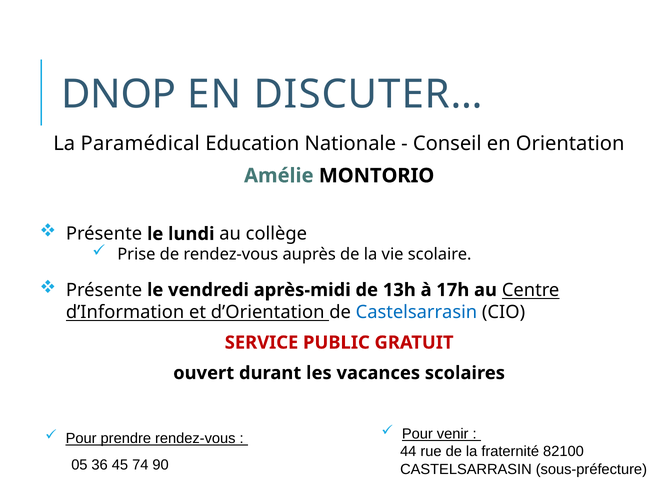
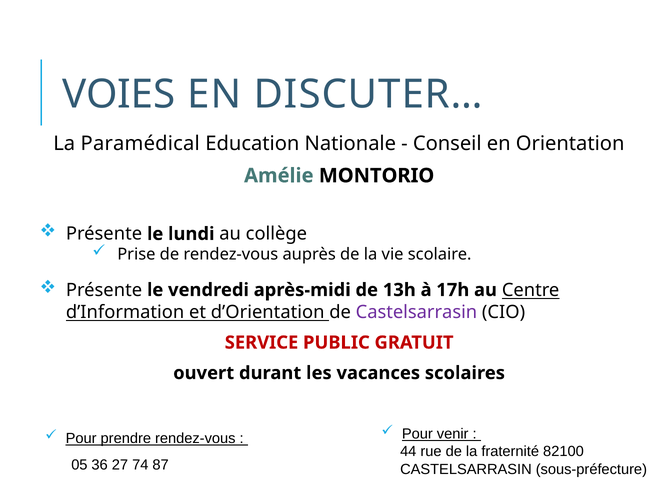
DNOP: DNOP -> VOIES (119, 95)
Castelsarrasin colour: blue -> purple (416, 312)
45: 45 -> 27 (120, 465)
90: 90 -> 87 (161, 465)
